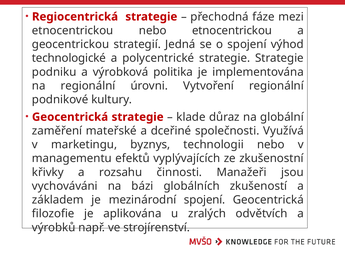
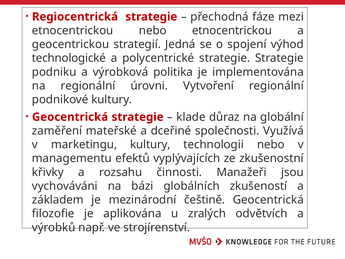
marketingu byznys: byznys -> kultury (150, 144)
mezinárodní spojení: spojení -> češtině (205, 200)
